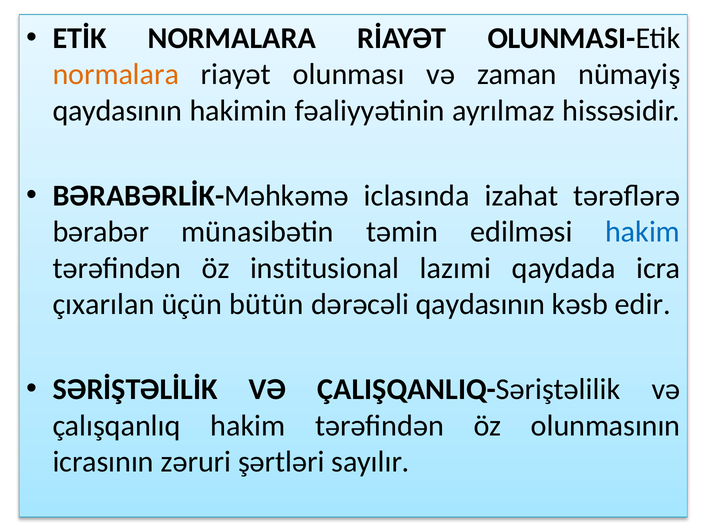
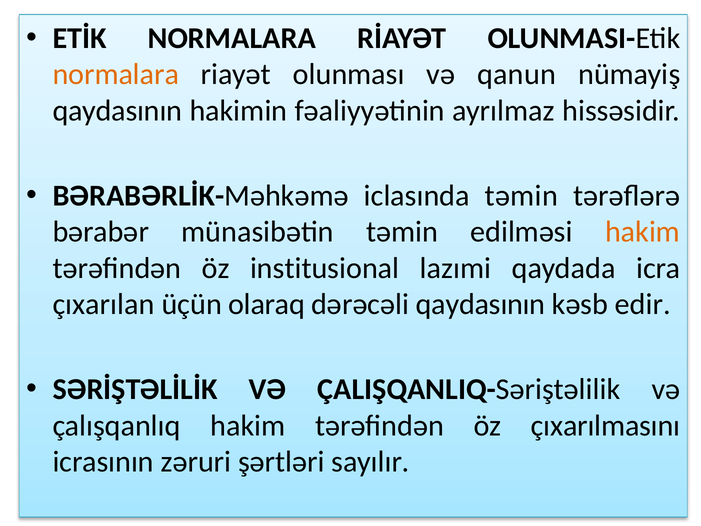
zaman: zaman -> qanun (517, 74)
iclasında izahat: izahat -> təmin (521, 196)
hakim colour: blue -> orange (643, 232)
bütün: bütün -> olaraq (267, 304)
olunmasının: olunmasının -> çıxarılmasını (606, 426)
